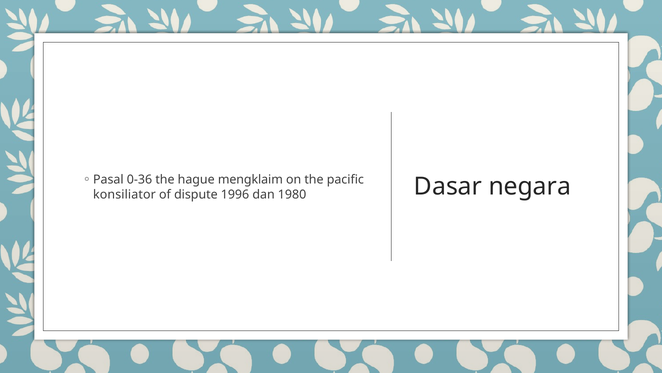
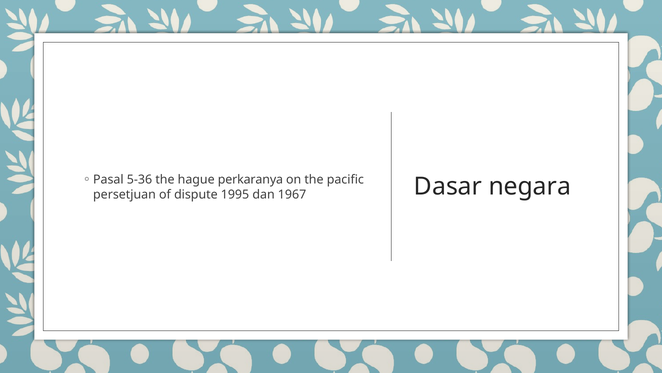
0-36: 0-36 -> 5-36 (140, 180)
mengklaim: mengklaim -> perkaranya (250, 180)
konsiliator: konsiliator -> persetjuan (124, 194)
1996: 1996 -> 1995 (235, 194)
1980: 1980 -> 1967 (292, 194)
